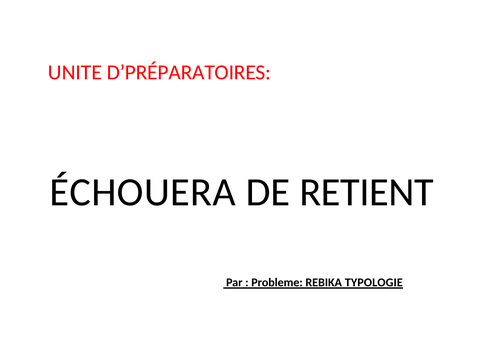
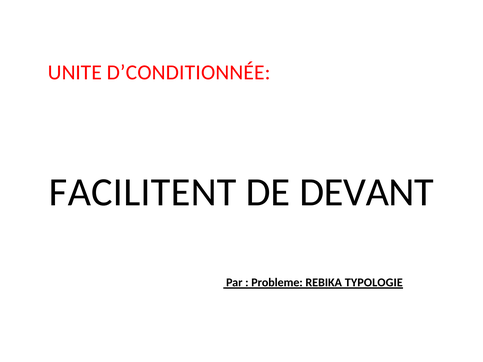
D’PRÉPARATOIRES: D’PRÉPARATOIRES -> D’CONDITIONNÉE (189, 72)
ÉCHOUERA: ÉCHOUERA -> FACILITENT (143, 192)
RETIENT: RETIENT -> DEVANT (367, 192)
